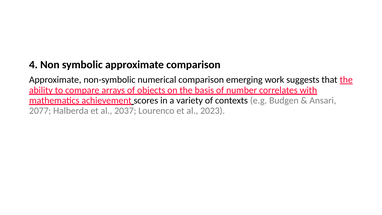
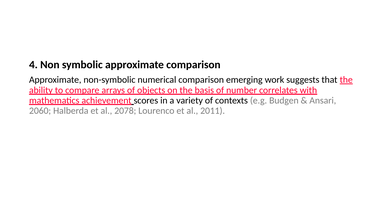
2077: 2077 -> 2060 (40, 111)
2037: 2037 -> 2078 (125, 111)
2023: 2023 -> 2011 (213, 111)
